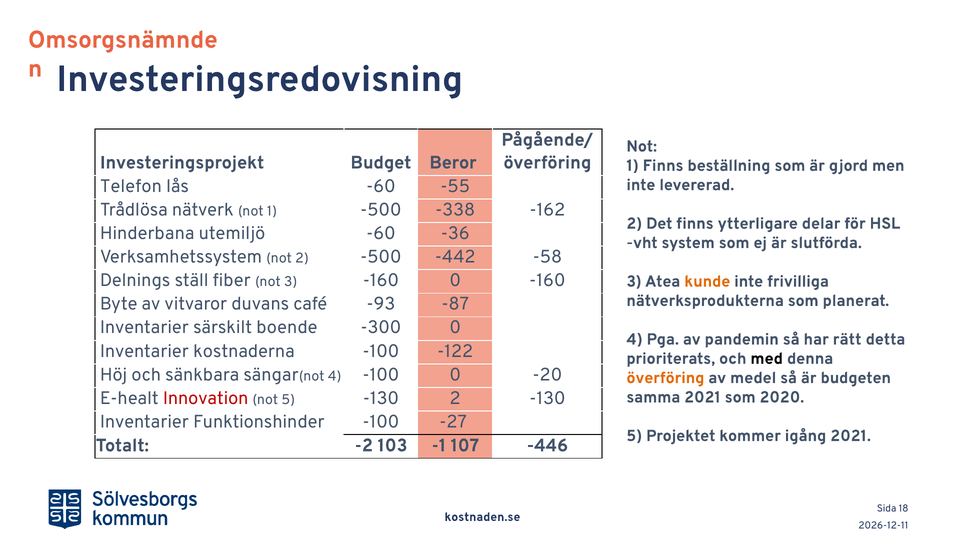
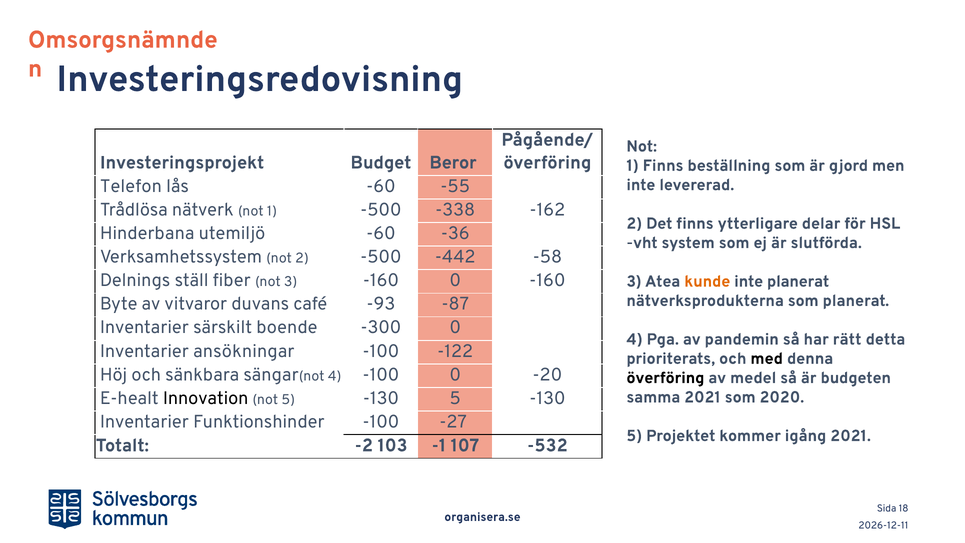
inte frivilliga: frivilliga -> planerat (798, 281)
kostnaderna: kostnaderna -> ansökningar (244, 351)
överföring colour: orange -> black (665, 378)
Innovation colour: red -> black (206, 398)
-130 2: 2 -> 5 (455, 398)
-446: -446 -> -532 (547, 445)
kostnaden.se: kostnaden.se -> organisera.se (482, 517)
